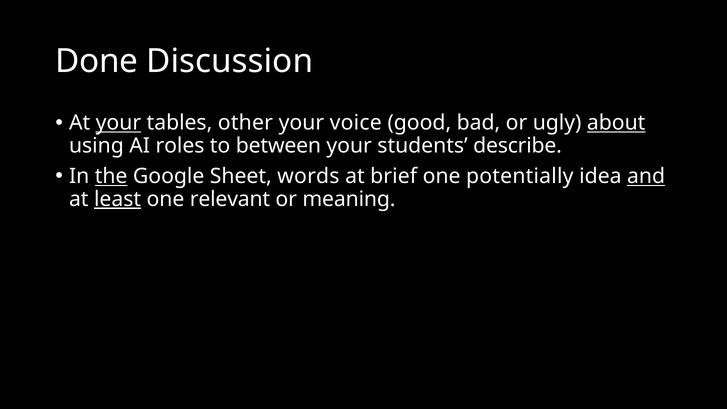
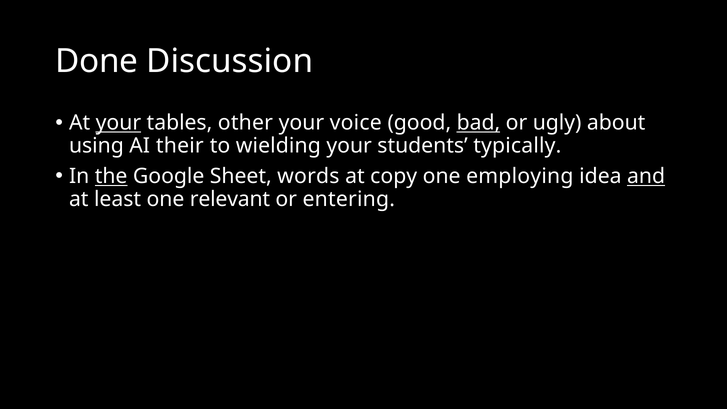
bad underline: none -> present (478, 123)
about underline: present -> none (616, 123)
roles: roles -> their (180, 146)
between: between -> wielding (278, 146)
describe: describe -> typically (517, 146)
brief: brief -> copy (394, 176)
potentially: potentially -> employing (520, 176)
least underline: present -> none (118, 199)
meaning: meaning -> entering (349, 199)
